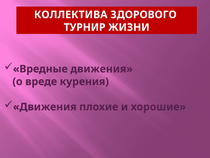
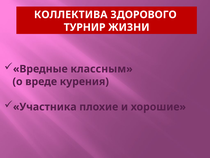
Вредные движения: движения -> классным (102, 69)
Движения: Движения -> Участника (45, 107)
